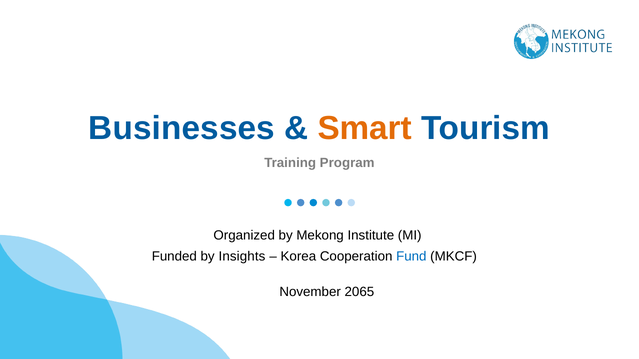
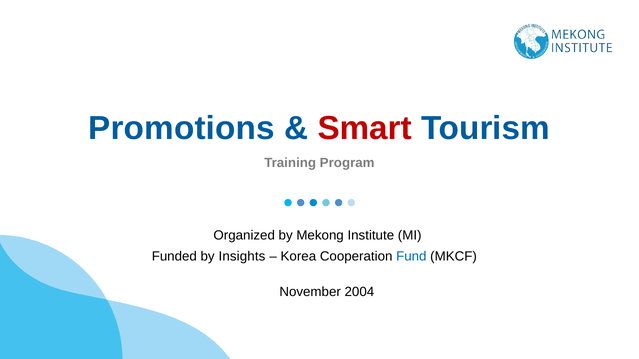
Businesses: Businesses -> Promotions (182, 129)
Smart colour: orange -> red (365, 129)
2065: 2065 -> 2004 (359, 292)
